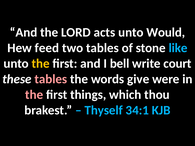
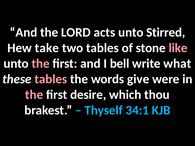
Would: Would -> Stirred (166, 32)
feed: feed -> take (47, 48)
like colour: light blue -> pink (178, 48)
the colour: yellow -> pink (41, 64)
court: court -> what (177, 64)
things: things -> desire (88, 95)
